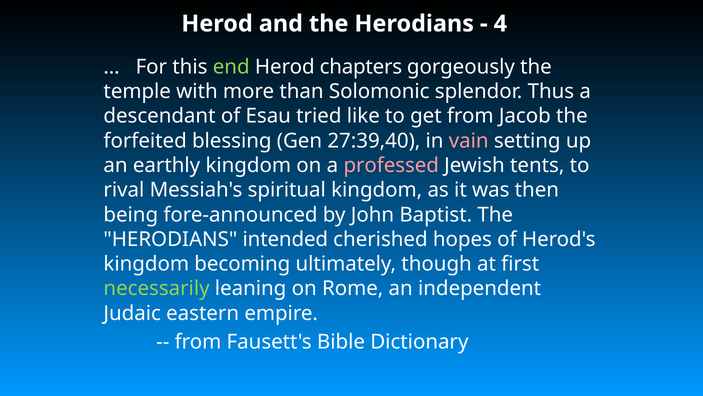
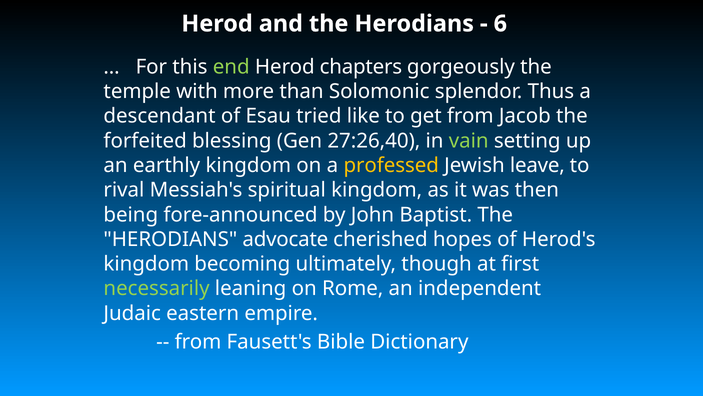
4: 4 -> 6 (500, 24)
27:39,40: 27:39,40 -> 27:26,40 (374, 141)
vain colour: pink -> light green (469, 141)
professed colour: pink -> yellow (391, 165)
tents: tents -> leave (537, 165)
intended: intended -> advocate (285, 239)
